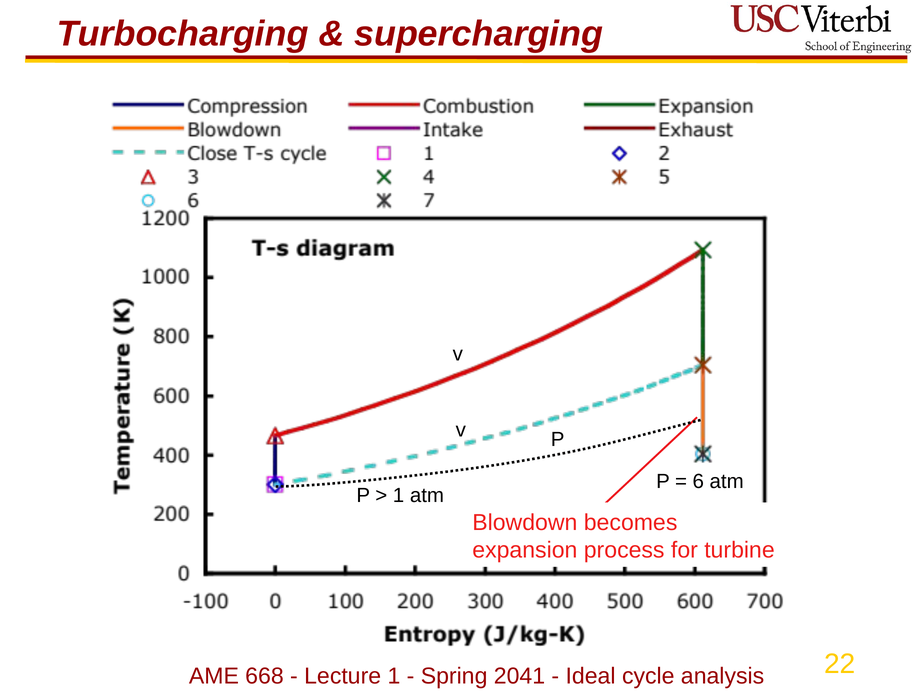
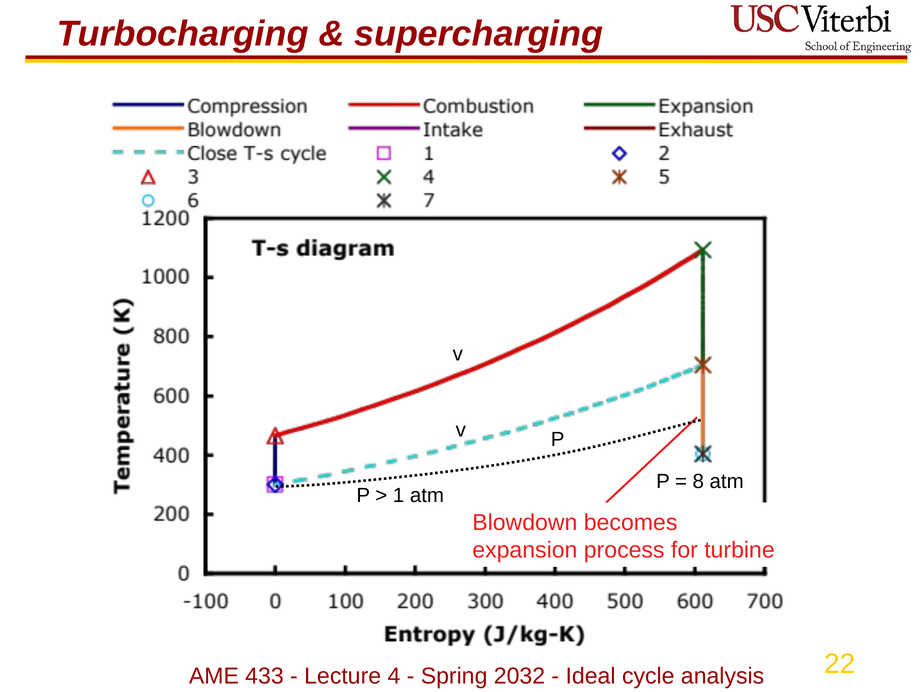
6: 6 -> 8 (698, 482)
668: 668 -> 433 (264, 676)
Lecture 1: 1 -> 4 (394, 676)
2041: 2041 -> 2032 (519, 676)
